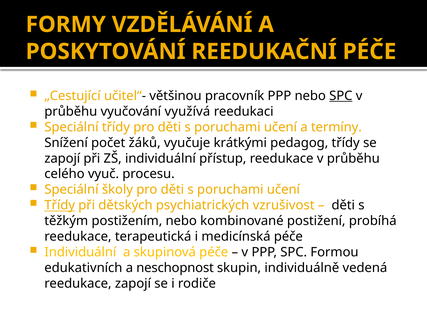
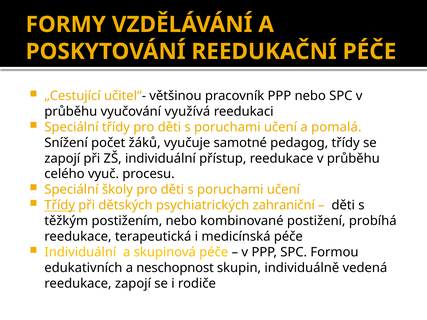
SPC underline: present -> none (341, 96)
termíny: termíny -> pomalá (336, 127)
krátkými: krátkými -> samotné (240, 143)
vzrušivost: vzrušivost -> zahraniční (284, 205)
